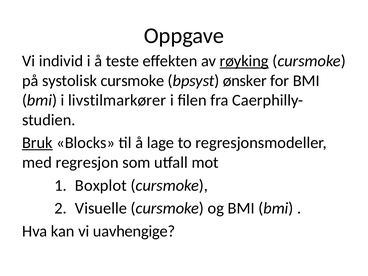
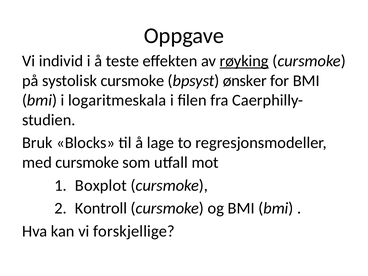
livstilmarkører: livstilmarkører -> logaritmeskala (117, 100)
Bruk underline: present -> none (37, 143)
med regresjon: regresjon -> cursmoke (87, 162)
Visuelle: Visuelle -> Kontroll (101, 208)
uavhengige: uavhengige -> forskjellige (134, 231)
